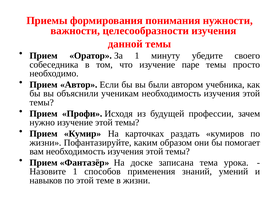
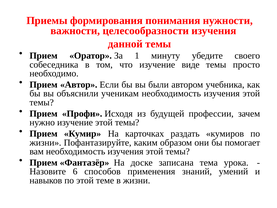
паре: паре -> виде (191, 64)
Назовите 1: 1 -> 6 (75, 171)
